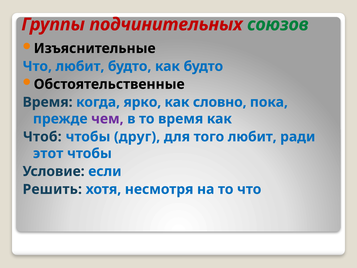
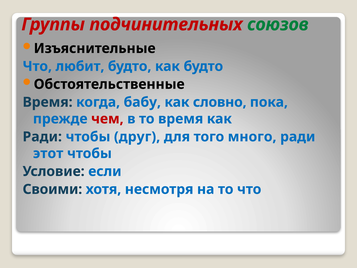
ярко: ярко -> бабу (142, 102)
чем colour: purple -> red (107, 119)
Чтоб: Чтоб -> Ради (42, 137)
того любит: любит -> много (252, 137)
Решить: Решить -> Своими (52, 189)
